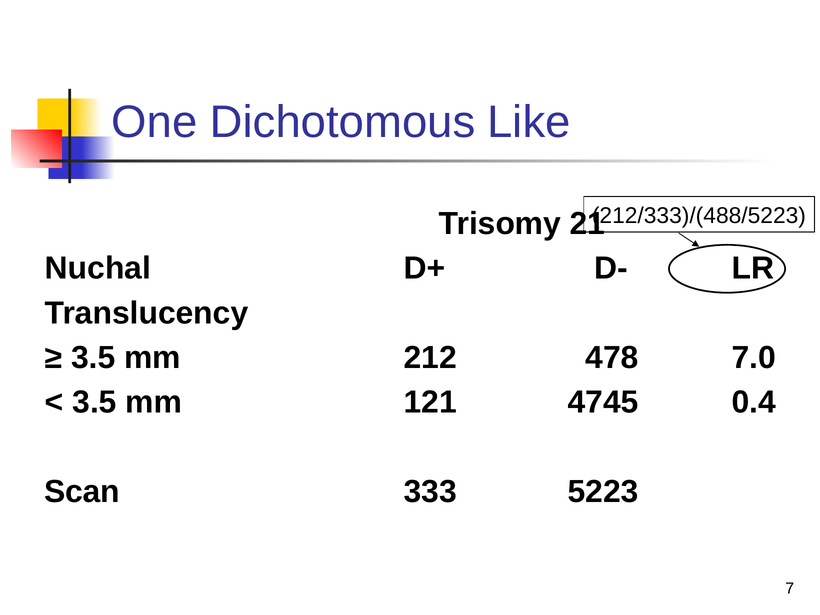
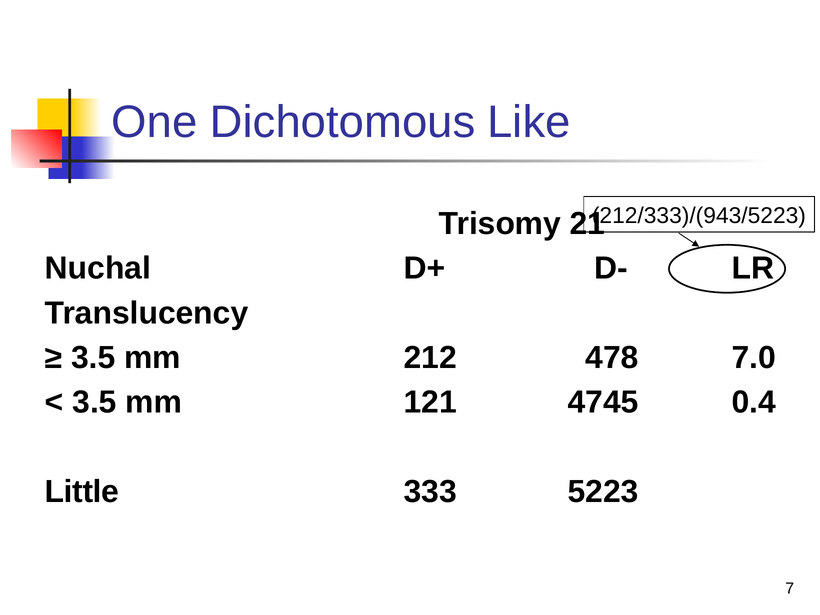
212/333)/(488/5223: 212/333)/(488/5223 -> 212/333)/(943/5223 (699, 216)
Scan: Scan -> Little (82, 492)
